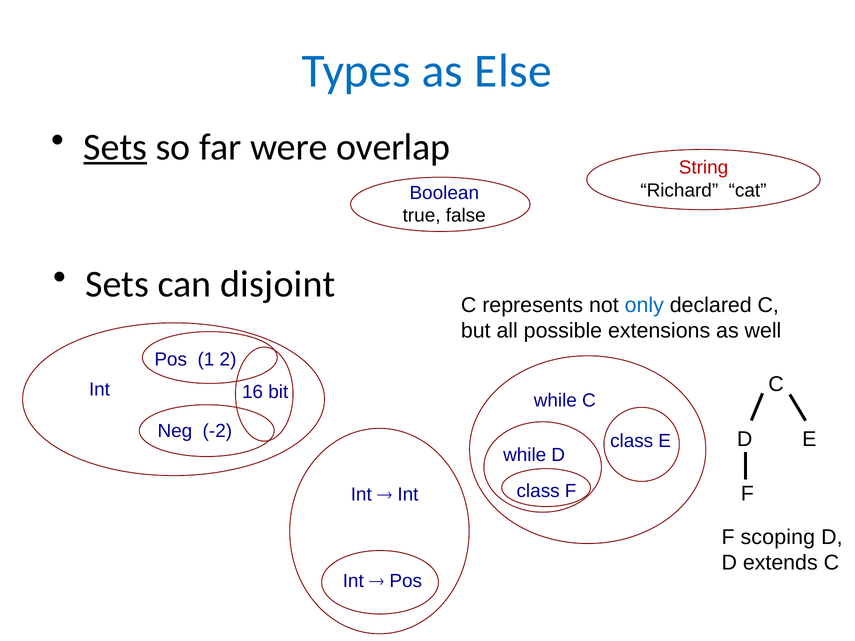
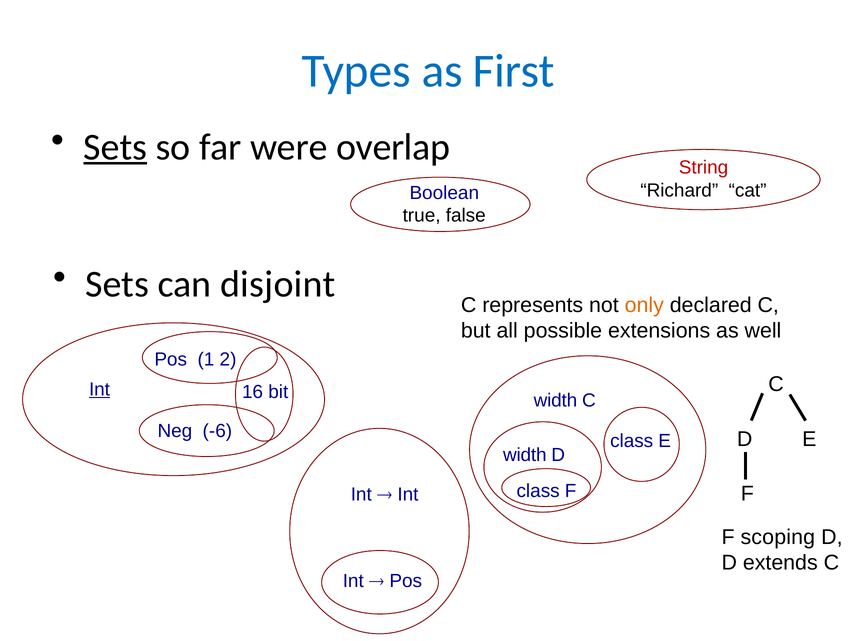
Else: Else -> First (514, 71)
only colour: blue -> orange (644, 305)
Int underline: none -> present (100, 389)
bit while: while -> width (555, 400)
-2: -2 -> -6 (217, 431)
while: while -> width (525, 455)
